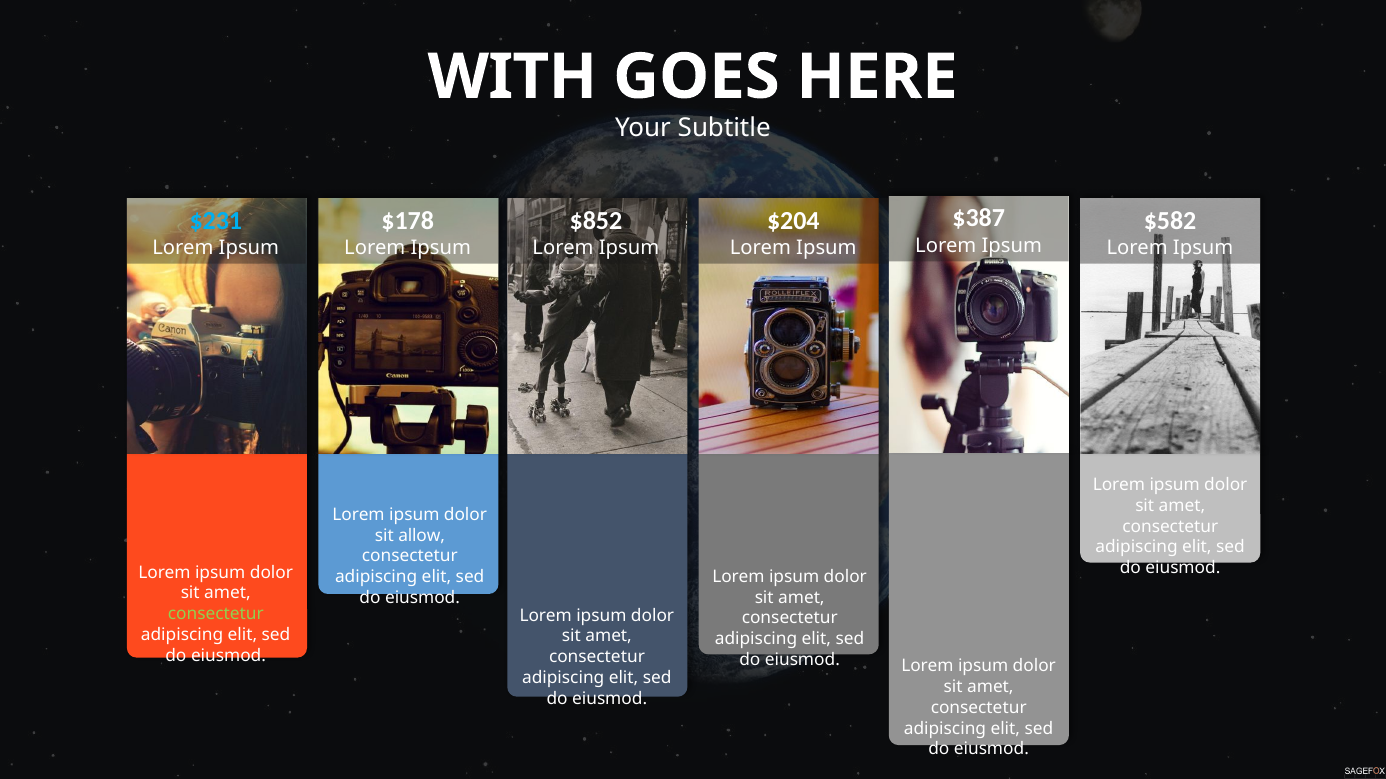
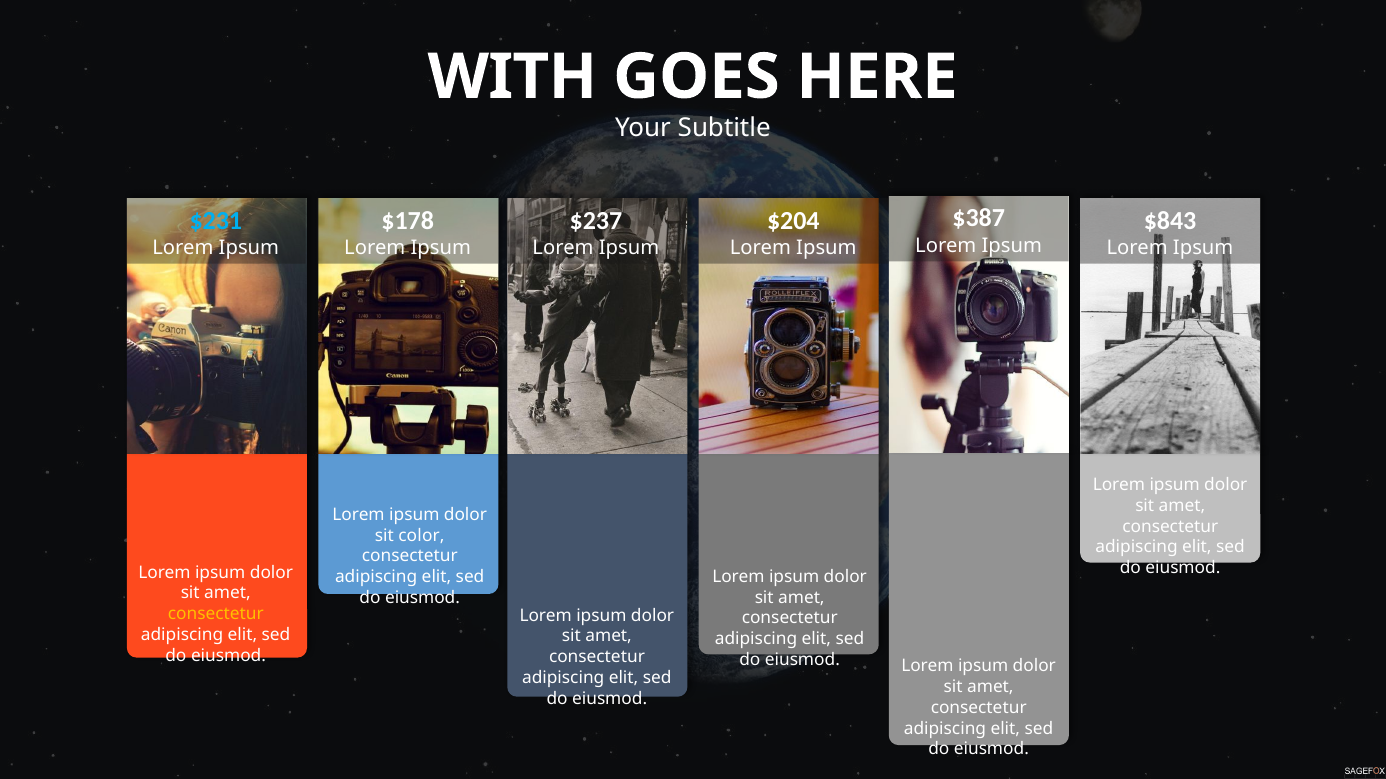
$852: $852 -> $237 (596, 221)
$582: $582 -> $843 (1170, 221)
allow: allow -> color (421, 536)
consectetur colour: light green -> yellow (216, 614)
